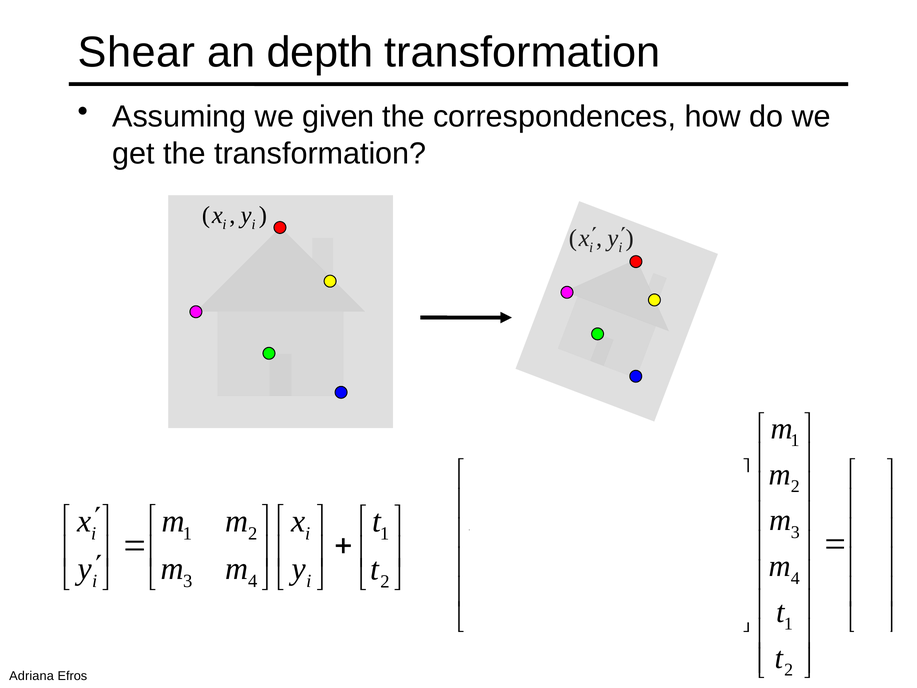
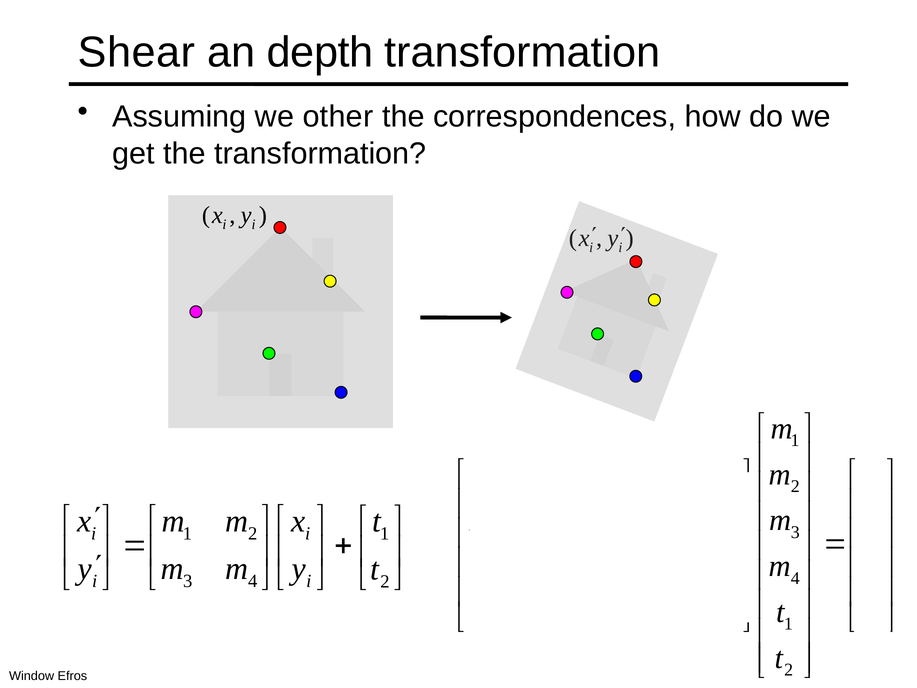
given: given -> other (338, 117)
Adriana: Adriana -> Window (32, 676)
